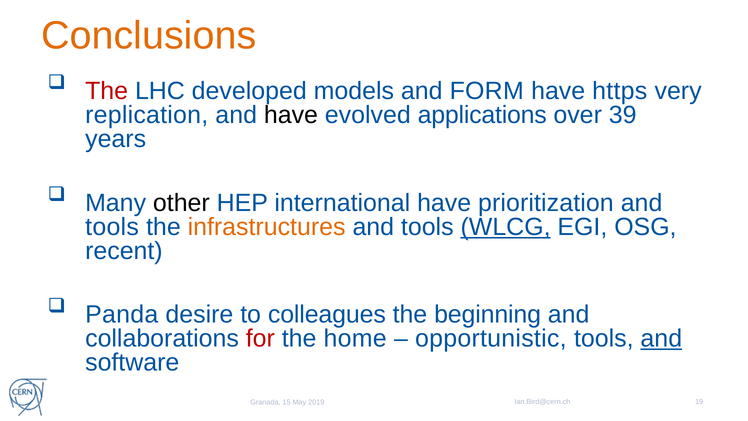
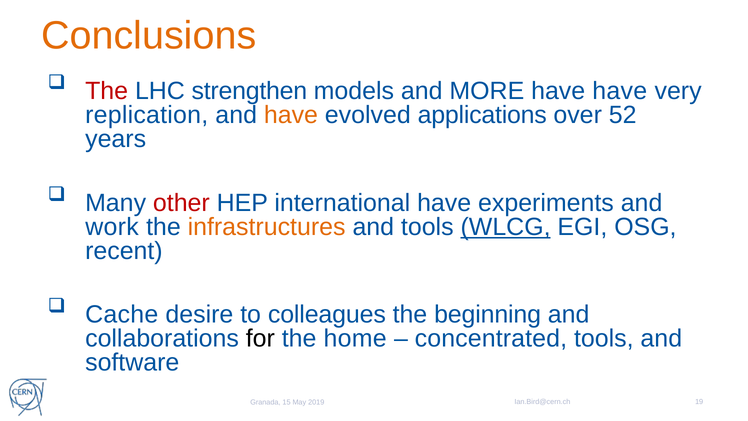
developed: developed -> strengthen (249, 91)
FORM: FORM -> MORE (487, 91)
have https: https -> have (620, 91)
have colour: black -> orange (291, 115)
39: 39 -> 52 (623, 115)
other colour: black -> red (181, 203)
prioritization: prioritization -> experiments (546, 203)
tools: tools -> work (112, 227)
Panda: Panda -> Cache (122, 315)
for colour: red -> black (260, 338)
opportunistic: opportunistic -> concentrated (491, 338)
and underline: present -> none (661, 338)
